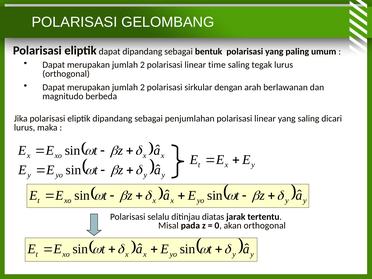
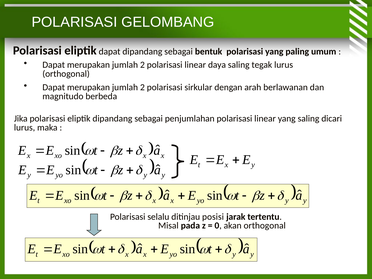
time: time -> daya (217, 65)
diatas: diatas -> posisi (213, 217)
